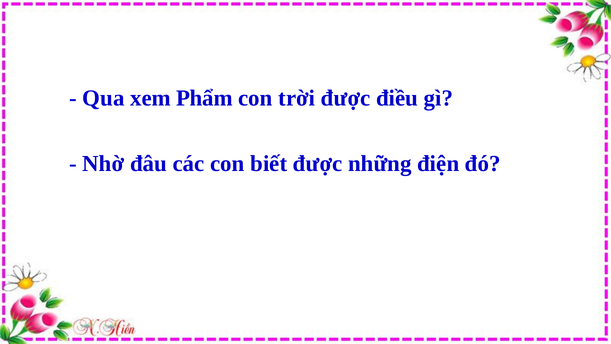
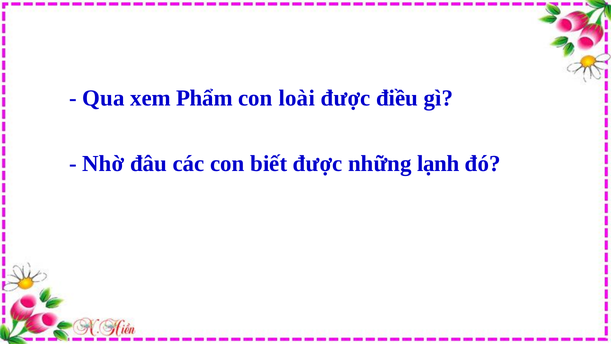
trời: trời -> loài (297, 98)
điện: điện -> lạnh (438, 164)
